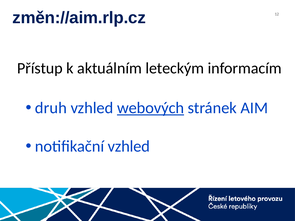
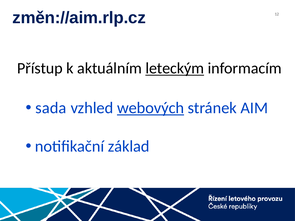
leteckým underline: none -> present (175, 68)
druh: druh -> sada (51, 108)
notifikační vzhled: vzhled -> základ (129, 146)
